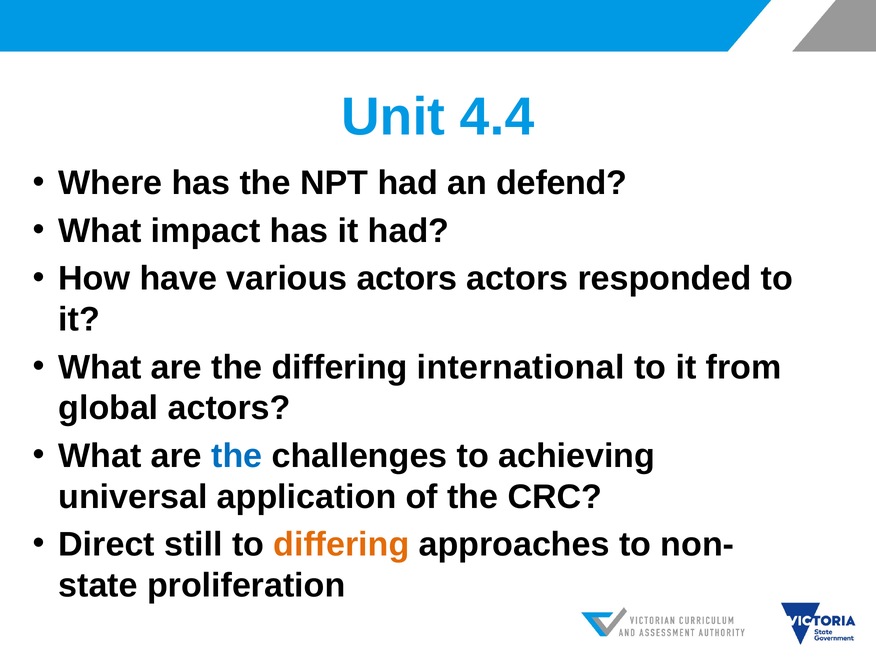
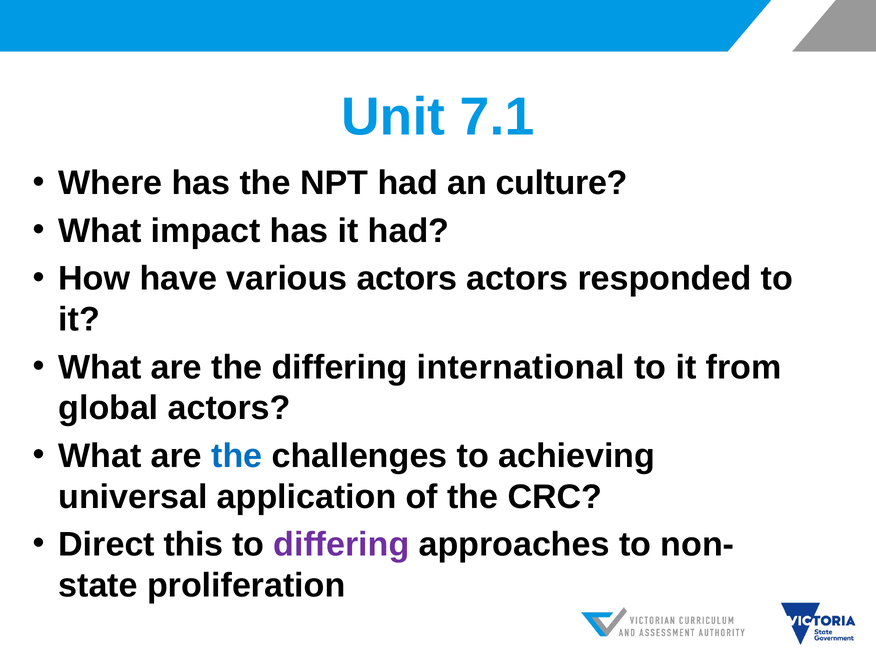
4.4: 4.4 -> 7.1 (497, 117)
defend: defend -> culture (562, 183)
still: still -> this (194, 545)
differing colour: orange -> purple (341, 545)
